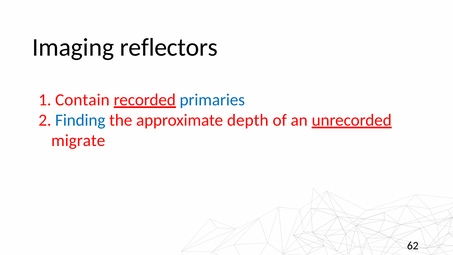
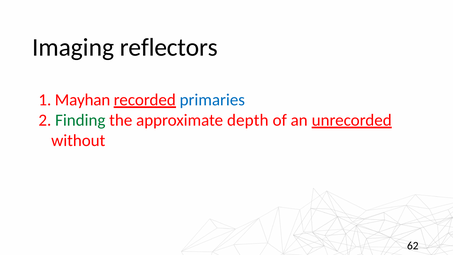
Contain: Contain -> Mayhan (83, 100)
Finding colour: blue -> green (80, 120)
migrate: migrate -> without (78, 140)
